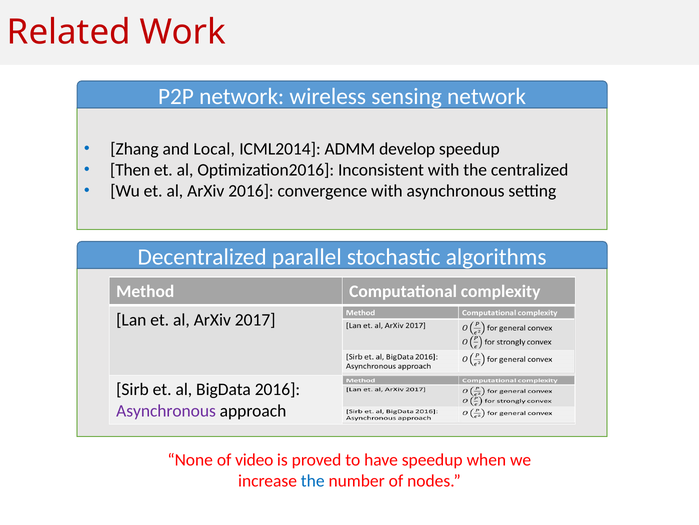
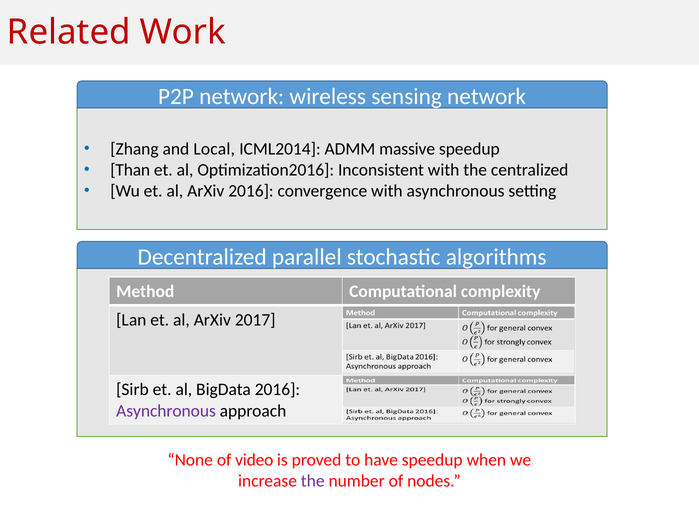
develop: develop -> massive (407, 149)
Then: Then -> Than (130, 170)
the colour: blue -> purple (313, 480)
